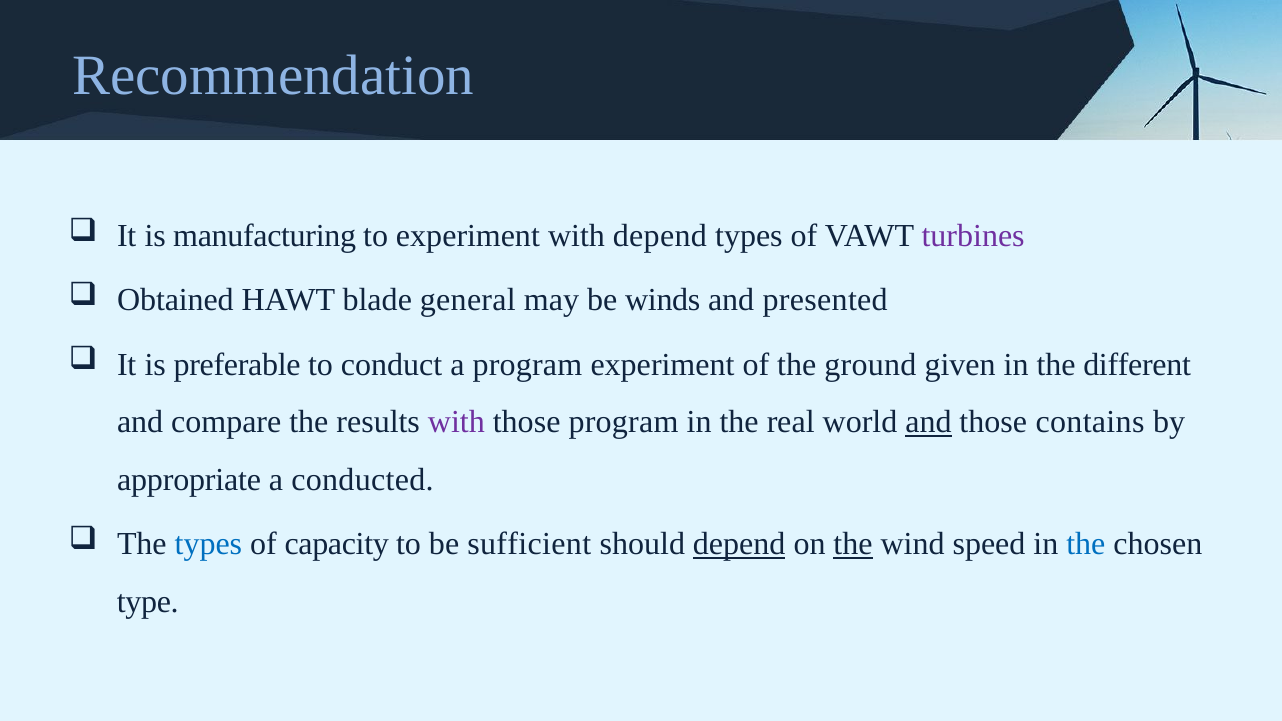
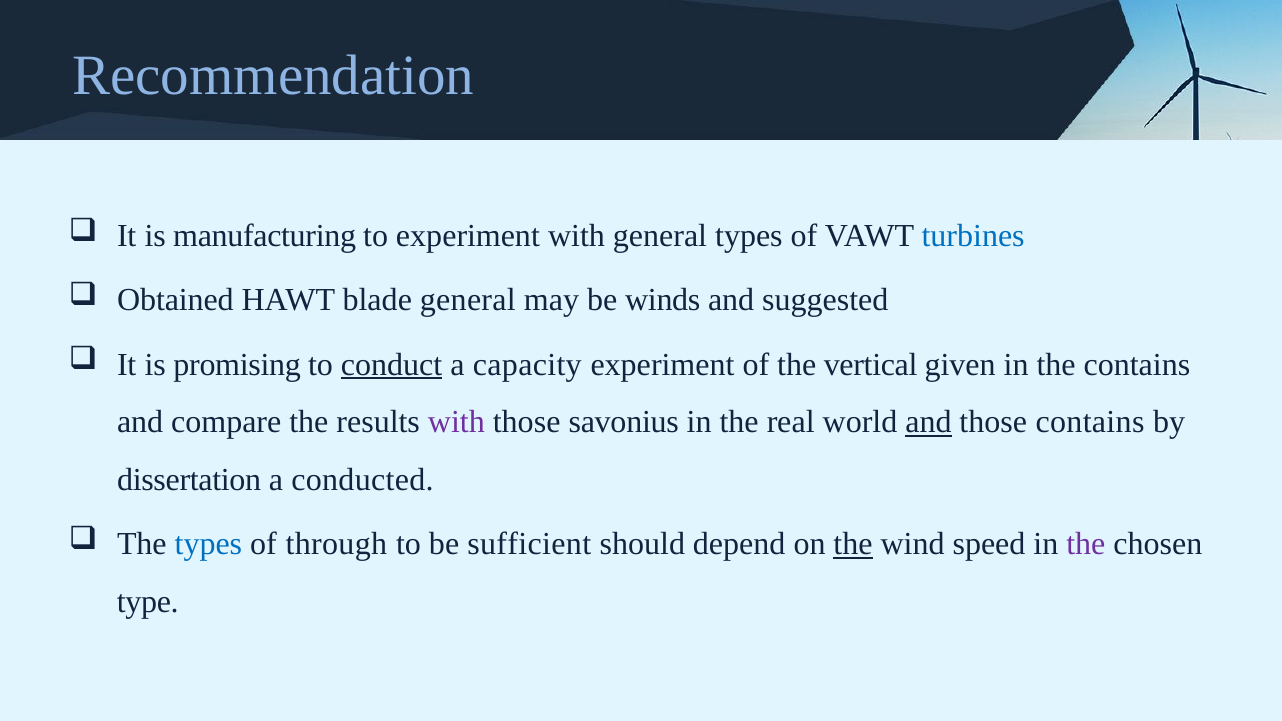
with depend: depend -> general (660, 236)
turbines colour: purple -> blue (973, 236)
presented: presented -> suggested (825, 300)
preferable: preferable -> promising (237, 365)
conduct underline: none -> present (392, 365)
a program: program -> capacity (527, 365)
ground: ground -> vertical (871, 365)
the different: different -> contains (1137, 365)
those program: program -> savonius (624, 422)
appropriate: appropriate -> dissertation (189, 480)
capacity: capacity -> through (336, 544)
depend underline: present -> none (739, 544)
the colour: blue -> purple (1086, 544)
